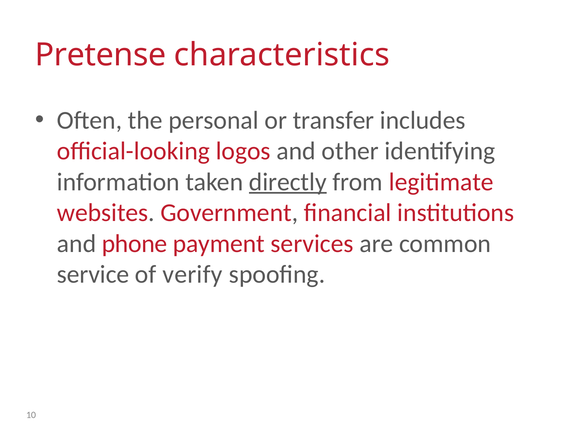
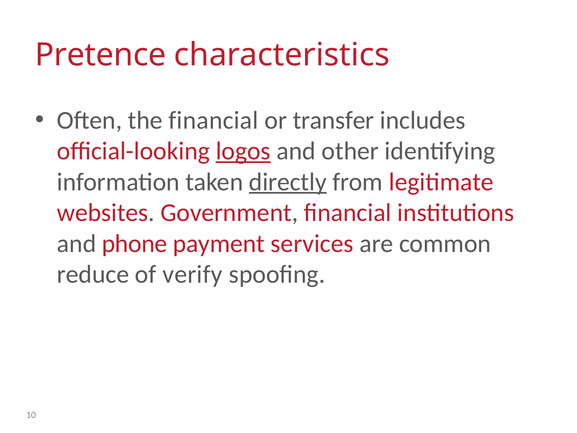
Pretense: Pretense -> Pretence (101, 55)
the personal: personal -> financial (213, 120)
logos underline: none -> present (243, 151)
service: service -> reduce (93, 274)
